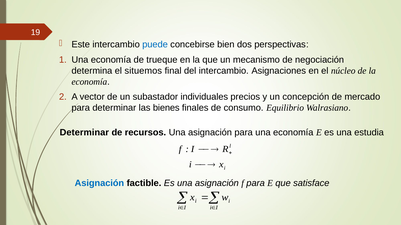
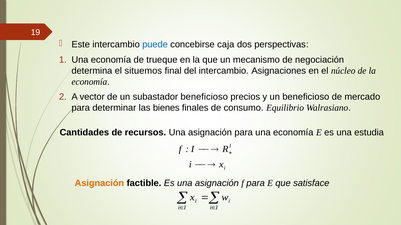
bien: bien -> caja (226, 45)
subastador individuales: individuales -> beneficioso (204, 97)
un concepción: concepción -> beneficioso (306, 97)
Determinar: Determinar -> Cantidades (84, 133)
Asignación colour: blue -> orange (99, 184)
